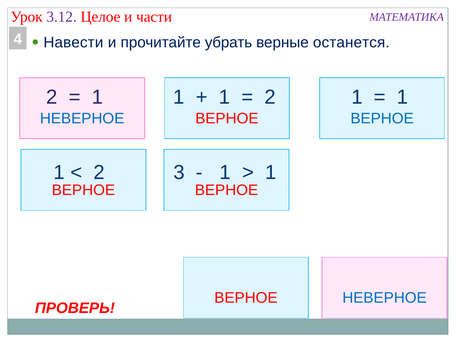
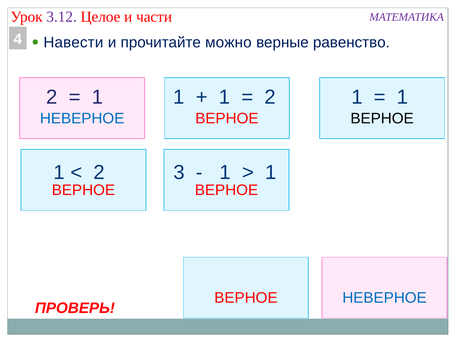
убрать: убрать -> можно (228, 43)
останется: останется -> равенство (351, 43)
ВЕРНОЕ colour: blue -> black (382, 118)
